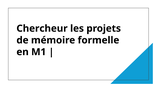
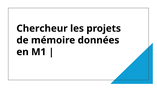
formelle: formelle -> données (98, 40)
